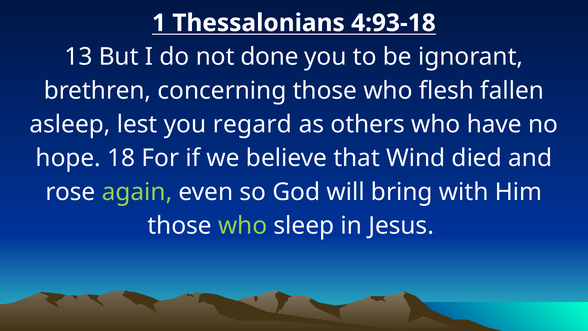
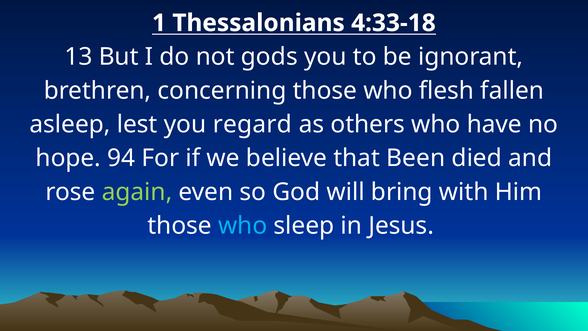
4:93-18: 4:93-18 -> 4:33-18 (393, 23)
done: done -> gods (269, 57)
18: 18 -> 94 (121, 158)
Wind: Wind -> Been (416, 158)
who colour: light green -> light blue (243, 226)
